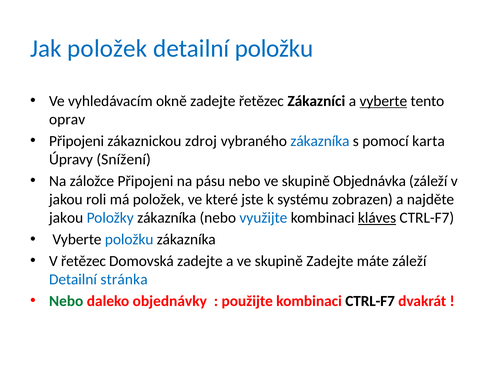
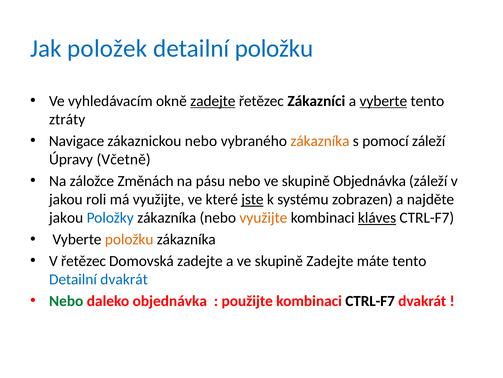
zadejte underline: none -> present (213, 101)
oprav: oprav -> ztráty (67, 119)
Připojeni: Připojeni -> Navigace (77, 141)
zákaznickou zdroj: zdroj -> nebo (201, 141)
zákazníka colour: blue -> orange (320, 141)
pomocí karta: karta -> záleží (429, 141)
Snížení: Snížení -> Včetně (124, 159)
záložce Připojeni: Připojeni -> Změnách (146, 181)
má položek: položek -> využijte (159, 199)
jste underline: none -> present (252, 199)
využijte colour: blue -> orange (263, 217)
položku colour: blue -> orange (129, 239)
máte záleží: záleží -> tento (409, 260)
Detailní stránka: stránka -> dvakrát (124, 279)
daleko objednávky: objednávky -> objednávka (170, 300)
